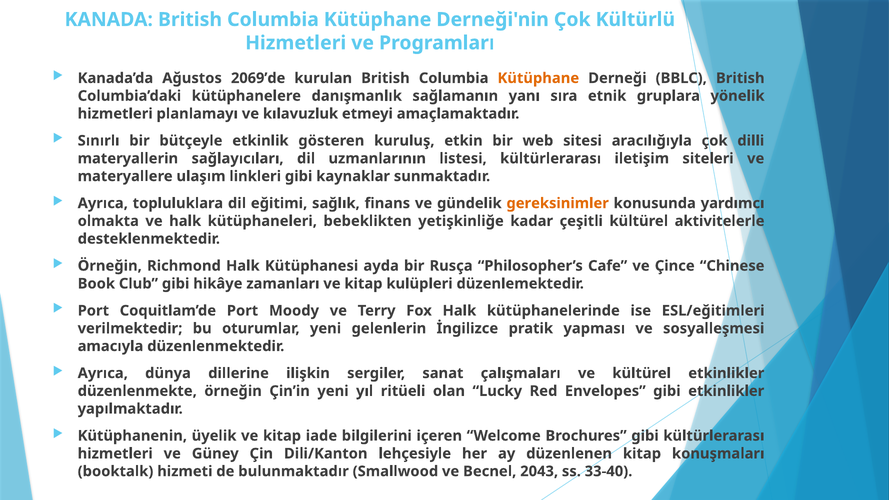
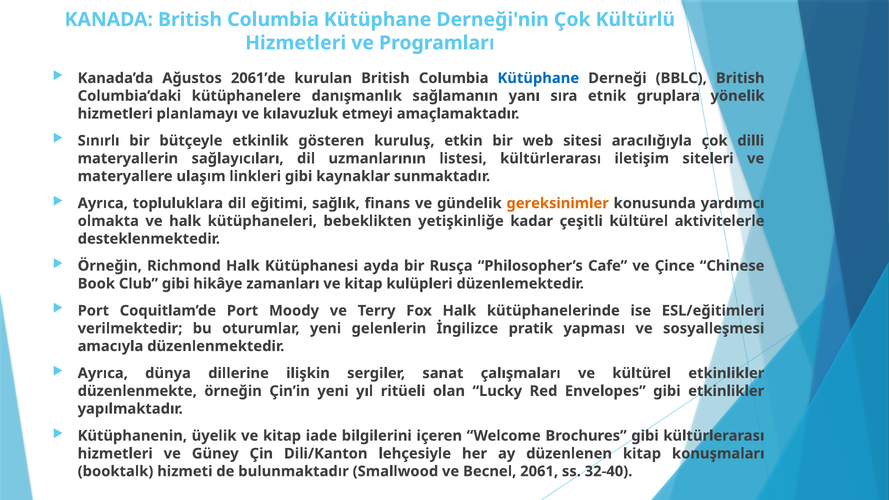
2069’de: 2069’de -> 2061’de (258, 78)
Kütüphane colour: orange -> blue (538, 78)
2043: 2043 -> 2061 (539, 471)
33-40: 33-40 -> 32-40 (609, 471)
